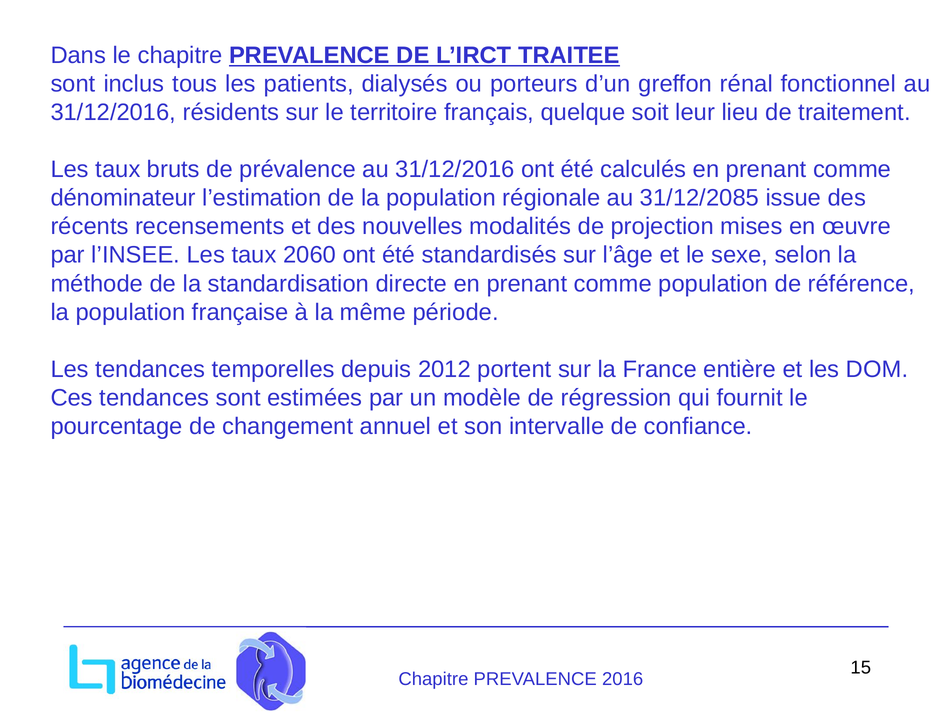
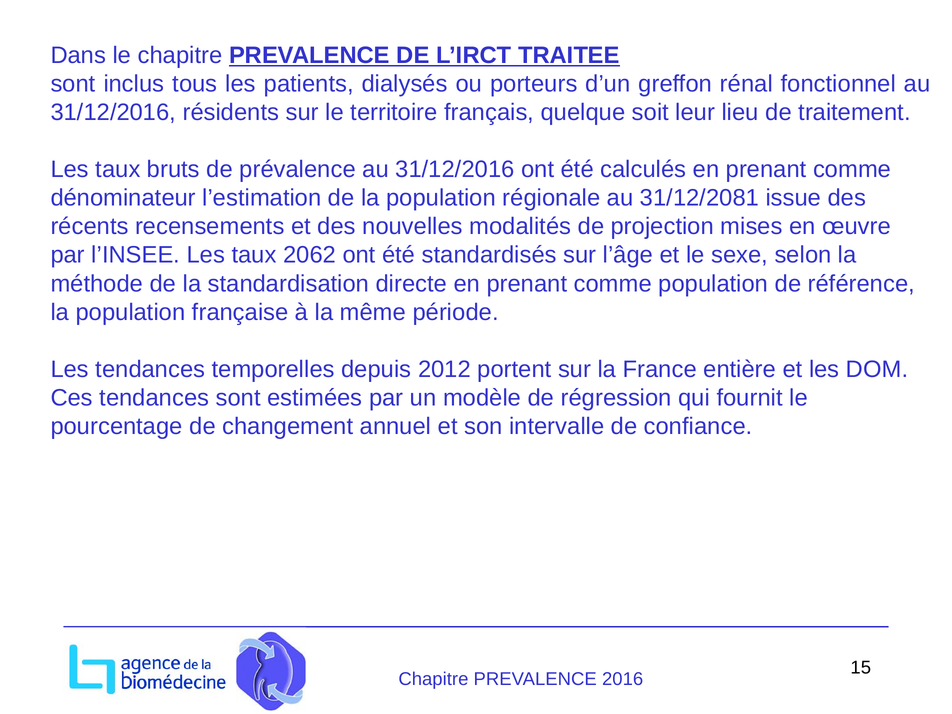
31/12/2085: 31/12/2085 -> 31/12/2081 (699, 198)
2060: 2060 -> 2062 (310, 255)
